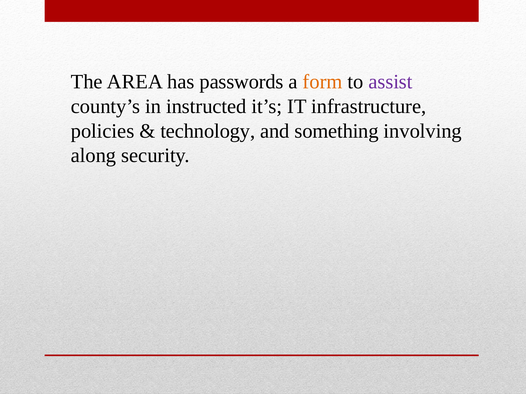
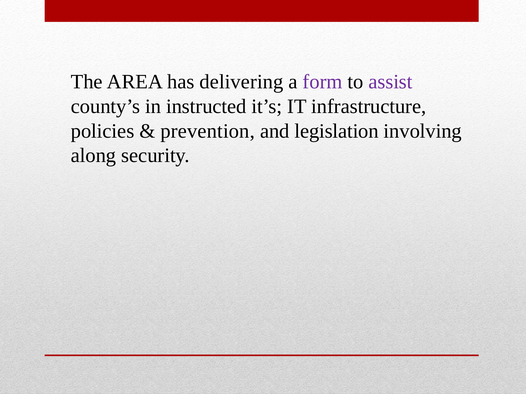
passwords: passwords -> delivering (241, 82)
form colour: orange -> purple (323, 82)
technology: technology -> prevention (208, 131)
something: something -> legislation (337, 131)
